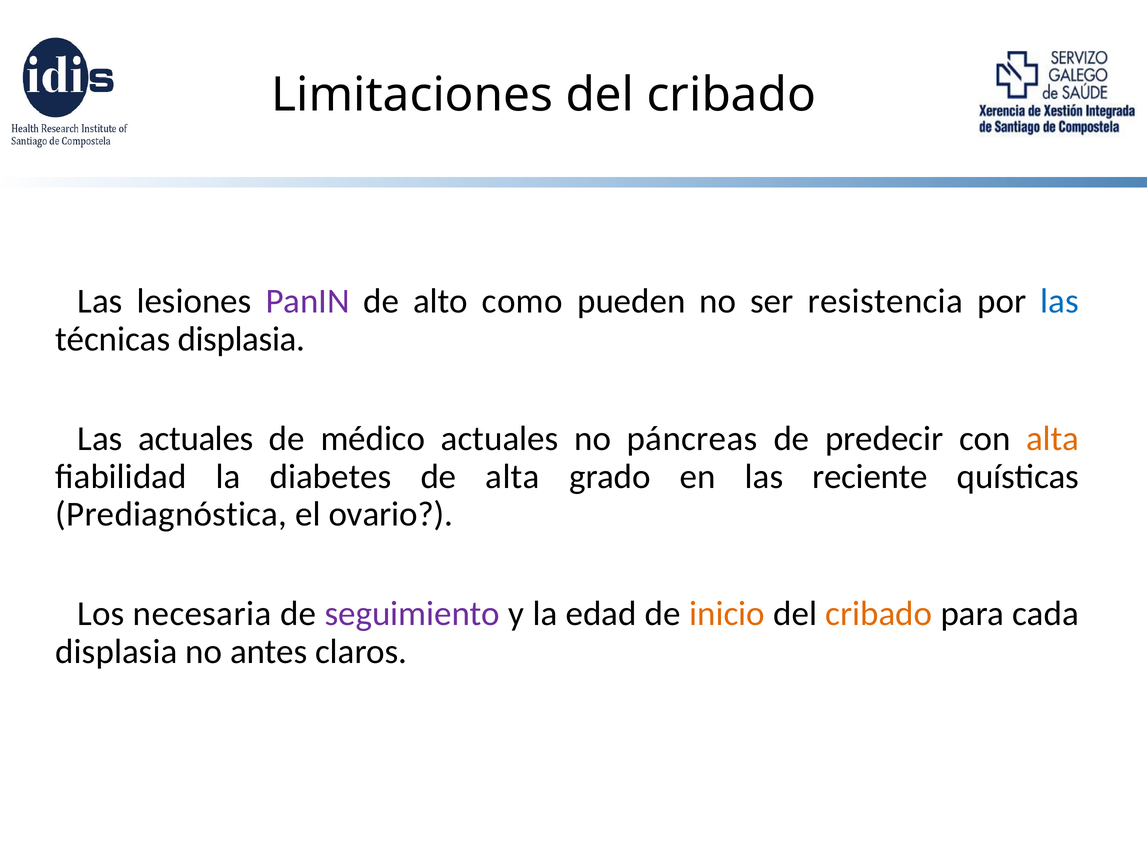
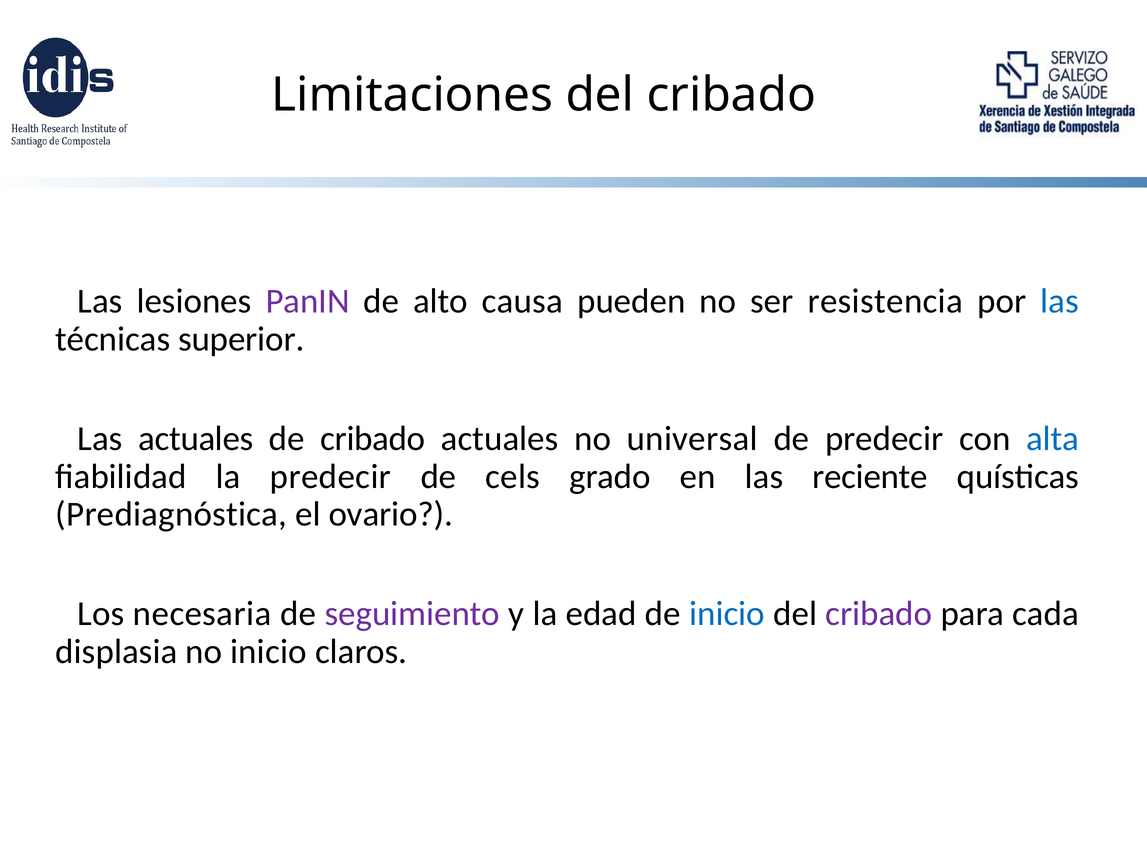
como: como -> causa (522, 301)
técnicas displasia: displasia -> superior (241, 339)
de médico: médico -> cribado (373, 439)
páncreas: páncreas -> universal (692, 439)
alta colour: orange -> blue (1053, 439)
la diabetes: diabetes -> predecir (330, 477)
de alta: alta -> cels (513, 477)
inicio colour: orange -> blue (727, 614)
cribado colour: orange -> purple (879, 614)
no antes: antes -> inicio (268, 652)
